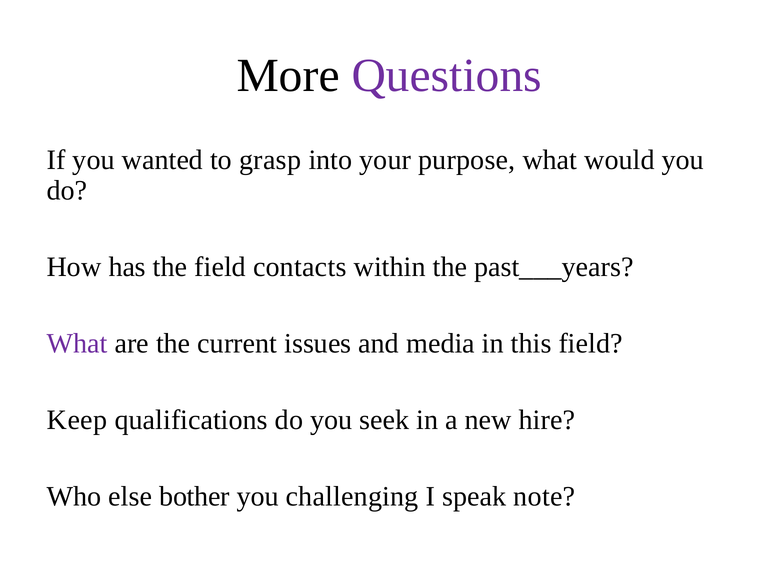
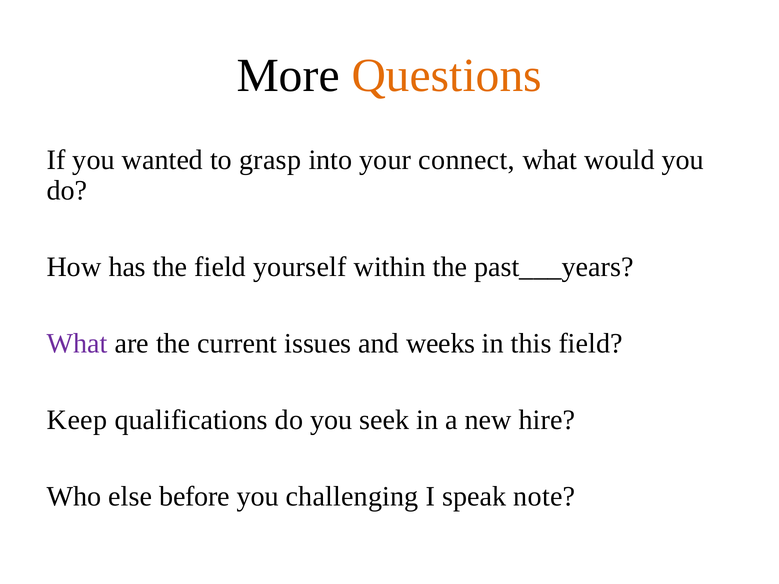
Questions colour: purple -> orange (447, 75)
purpose: purpose -> connect (467, 160)
contacts: contacts -> yourself (300, 267)
media: media -> weeks (441, 344)
bother: bother -> before (194, 497)
